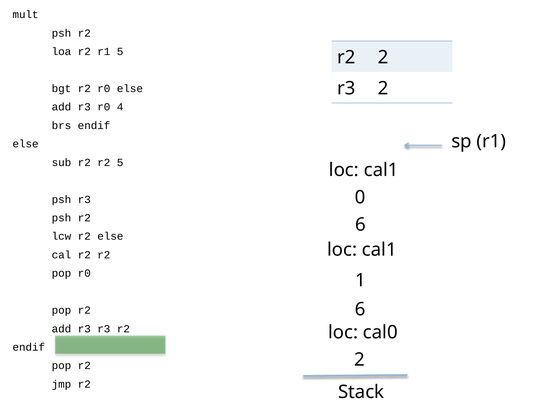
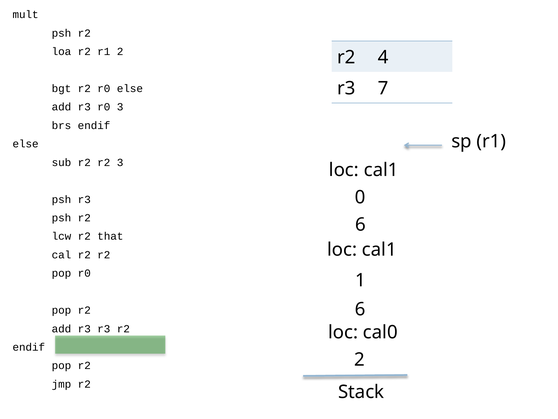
r2 r1 5: 5 -> 2 (120, 52)
r2 2: 2 -> 4 (383, 57)
r3 2: 2 -> 7 (383, 88)
r0 4: 4 -> 3 (120, 107)
r2 5: 5 -> 3 (120, 162)
r2 else: else -> that (110, 236)
